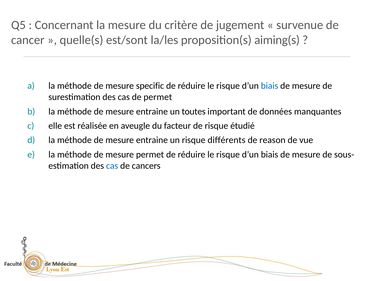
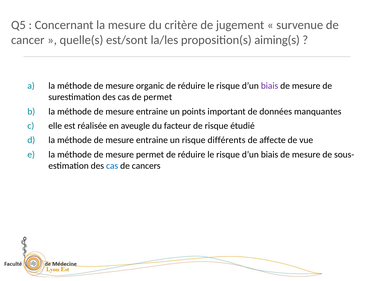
specific: specific -> organic (150, 86)
biais colour: blue -> purple (270, 86)
toutes: toutes -> points (194, 111)
reason: reason -> affecte (273, 140)
